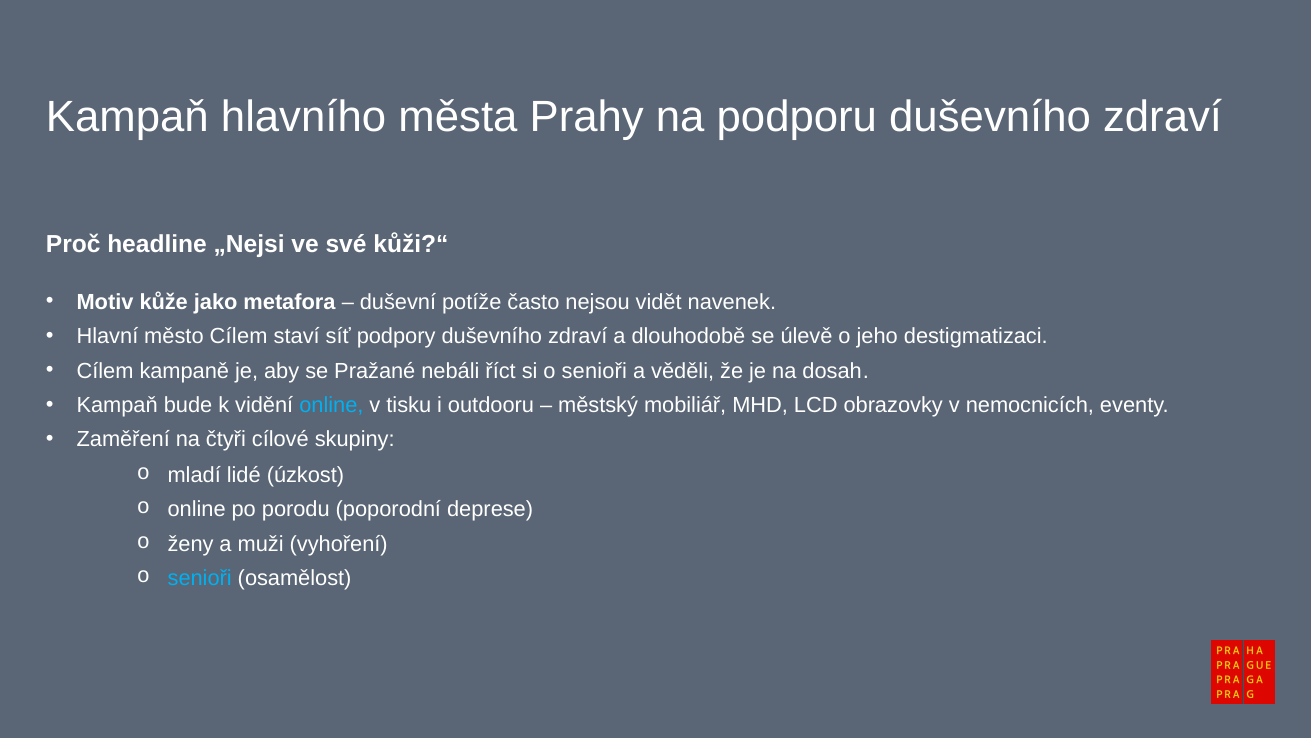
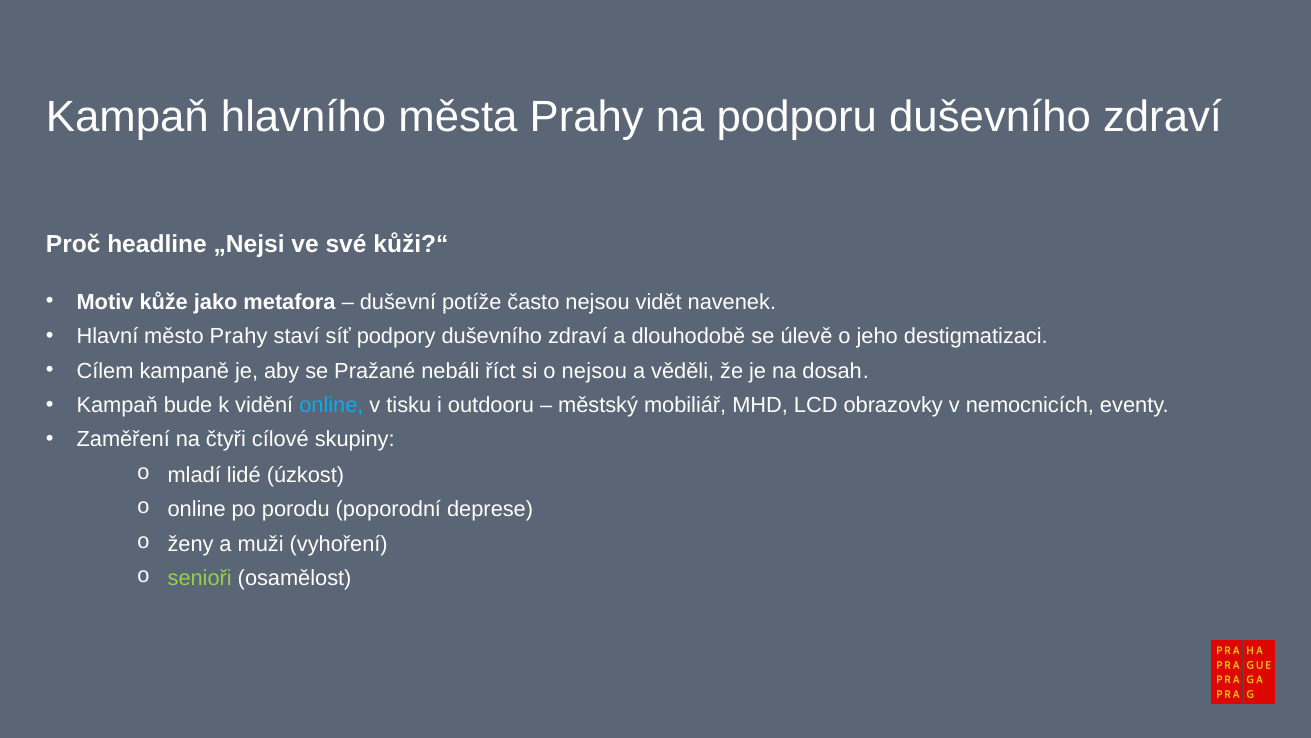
město Cílem: Cílem -> Prahy (239, 336)
si o senioři: senioři -> nejsou (594, 371)
senioři colour: light blue -> light green (200, 578)
